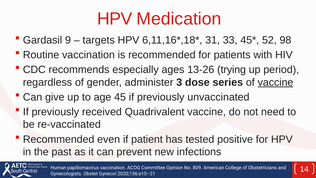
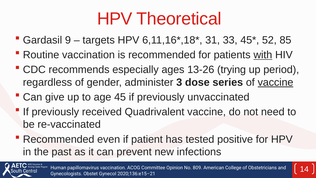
Medication: Medication -> Theoretical (179, 19)
98: 98 -> 85 (285, 40)
with underline: none -> present (263, 55)
